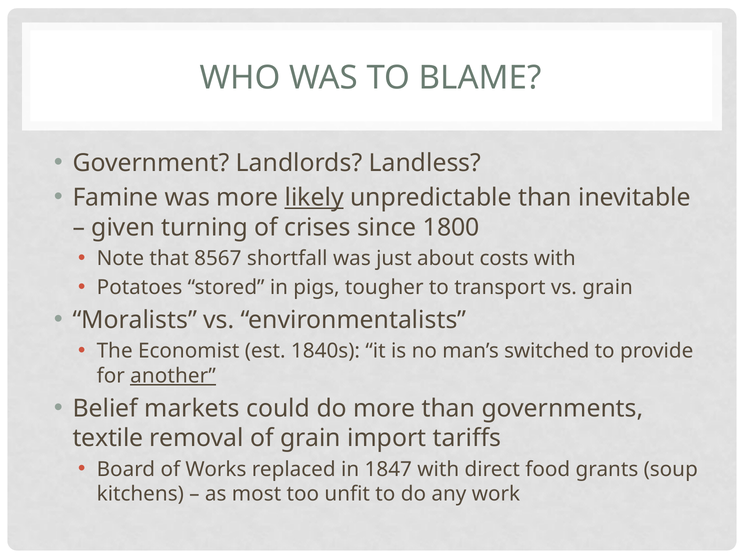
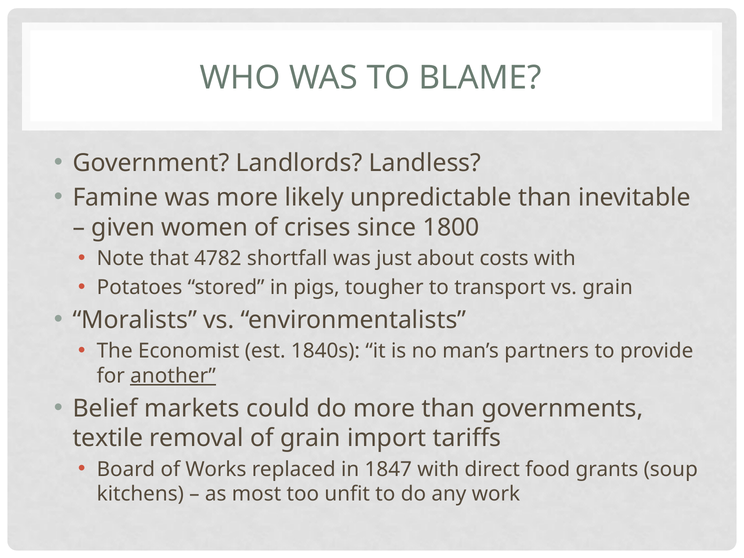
likely underline: present -> none (314, 198)
turning: turning -> women (205, 227)
8567: 8567 -> 4782 (218, 259)
switched: switched -> partners (547, 351)
